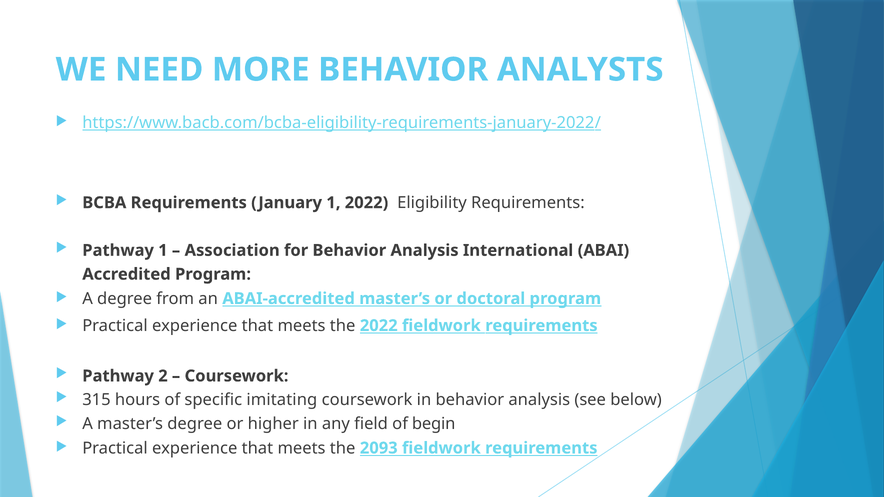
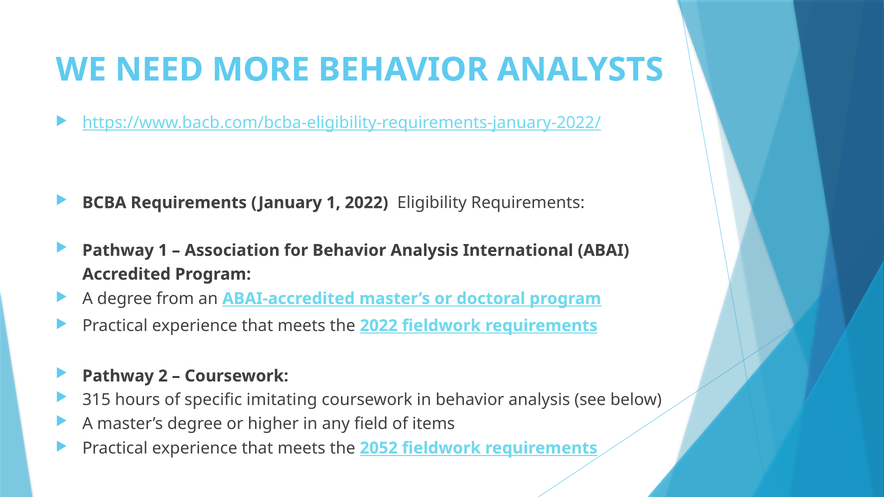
begin: begin -> items (434, 424)
2093: 2093 -> 2052 (379, 448)
